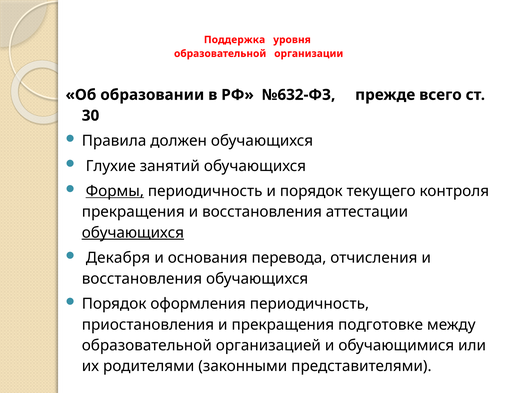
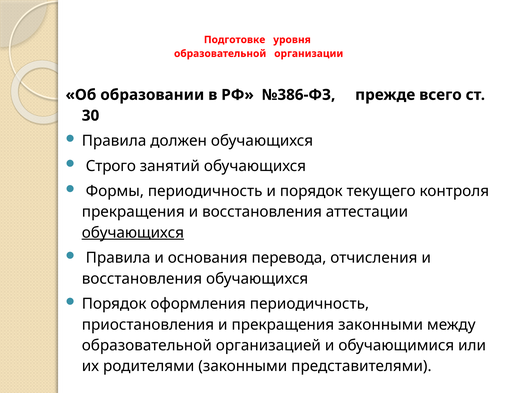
Поддержка: Поддержка -> Подготовке (235, 40)
№632-ФЗ: №632-ФЗ -> №386-ФЗ (299, 95)
Глухие: Глухие -> Строго (111, 166)
Формы underline: present -> none (115, 191)
Декабря: Декабря -> Правила (118, 258)
прекращения подготовке: подготовке -> законными (381, 325)
